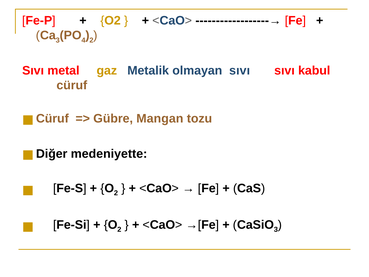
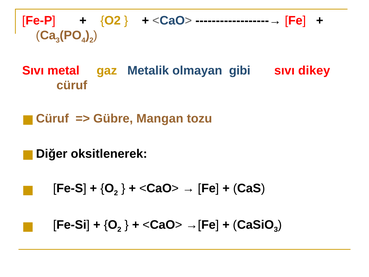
olmayan sıvı: sıvı -> gibi (240, 71)
kabul: kabul -> dikey (314, 71)
medeniyette: medeniyette -> oksitlenerek (109, 154)
